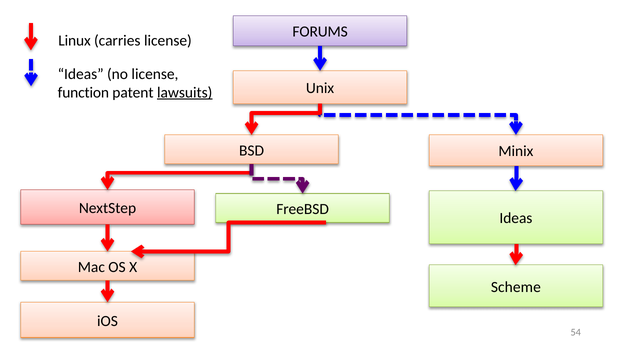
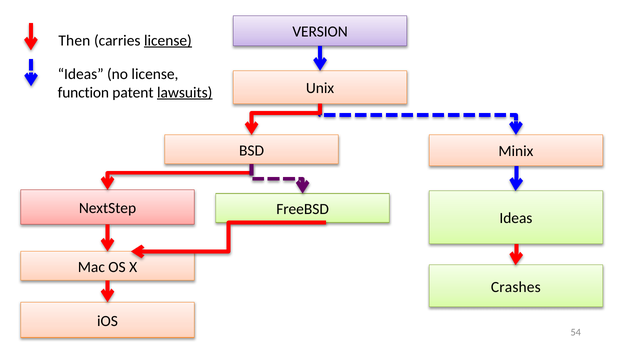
FORUMS: FORUMS -> VERSION (320, 32)
Linux: Linux -> Then (74, 40)
license underline: none -> present (168, 40)
Scheme: Scheme -> Crashes (516, 287)
